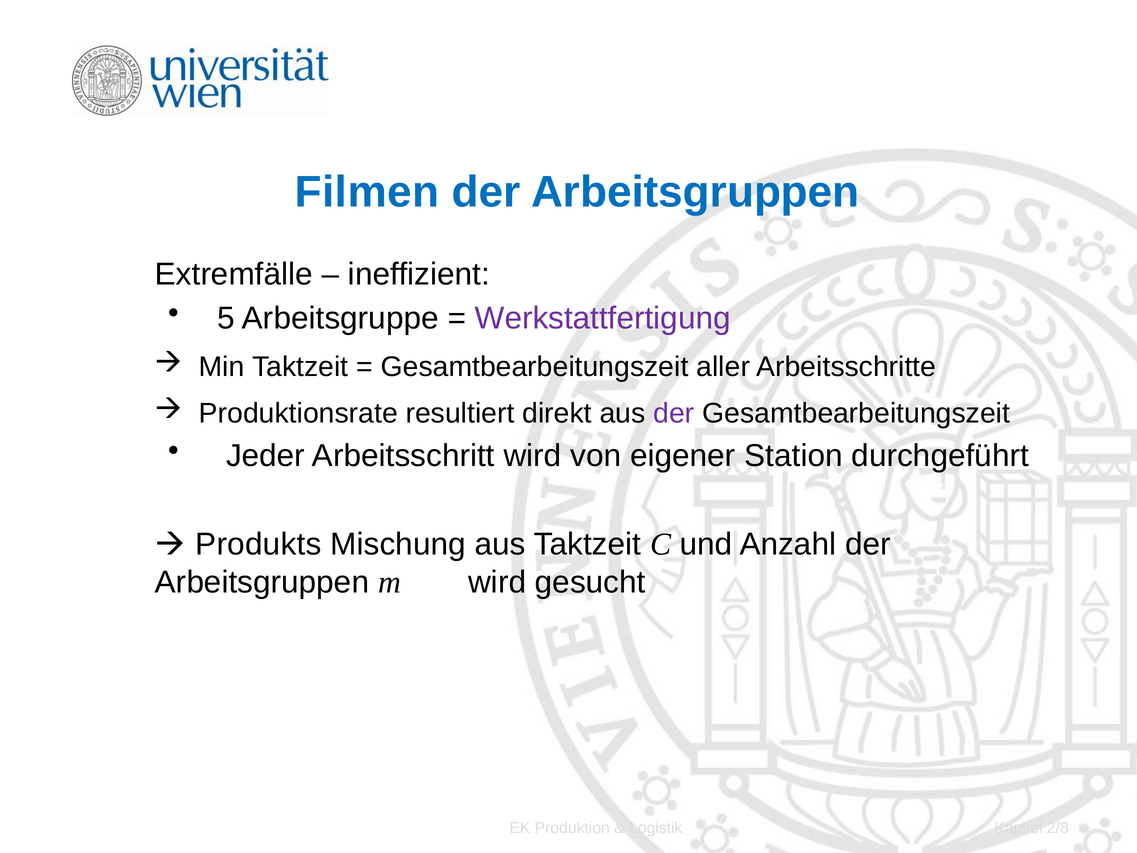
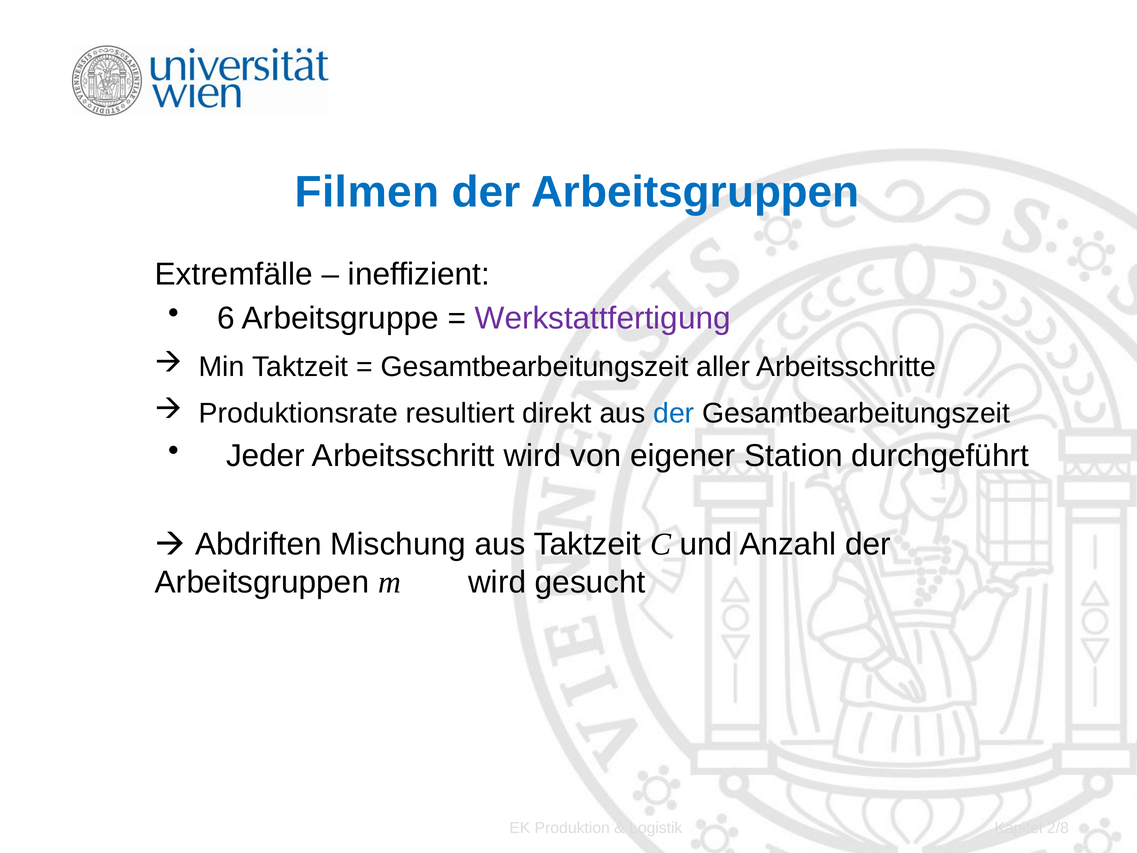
5: 5 -> 6 (226, 318)
der colour: purple -> blue (674, 413)
Produkts: Produkts -> Abdriften (258, 544)
